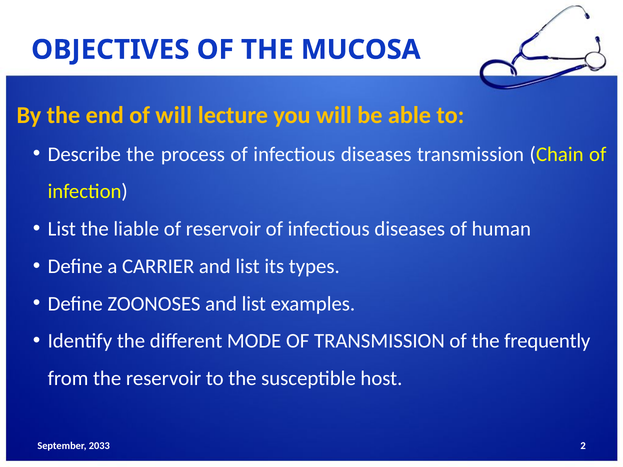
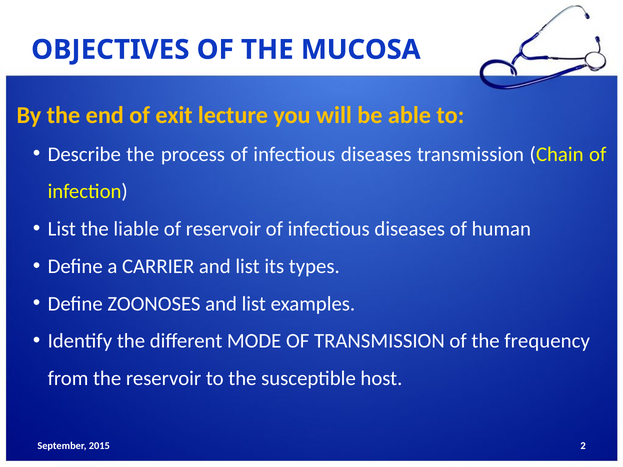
of will: will -> exit (174, 115)
frequently: frequently -> frequency (547, 341)
2033: 2033 -> 2015 (99, 446)
